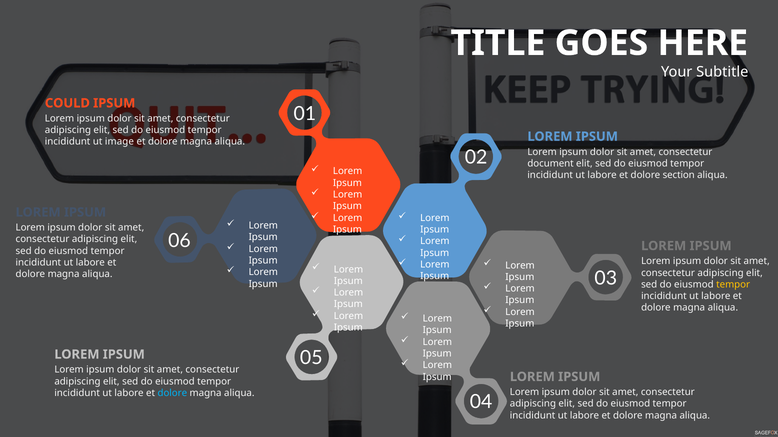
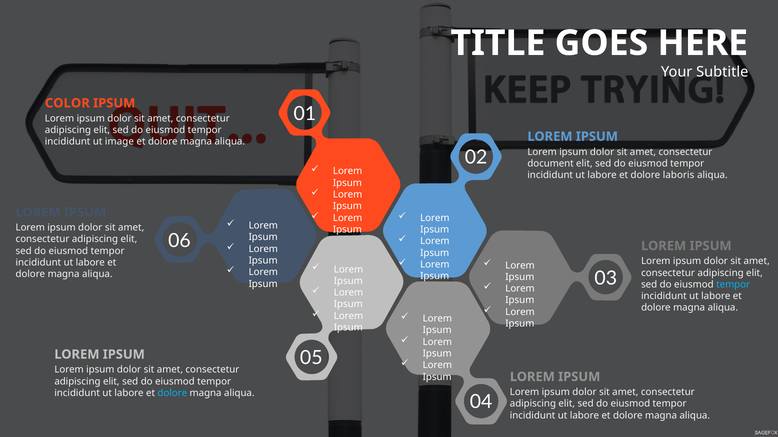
COULD: COULD -> COLOR (67, 103)
section: section -> laboris (679, 175)
tempor colour: yellow -> light blue (733, 285)
